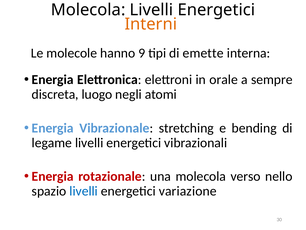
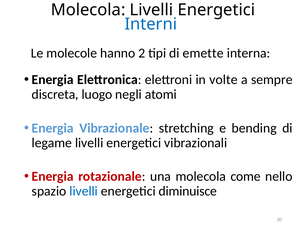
Interni colour: orange -> blue (151, 24)
9: 9 -> 2 (142, 53)
orale: orale -> volte (224, 79)
verso: verso -> come (246, 176)
variazione: variazione -> diminuisce (188, 191)
